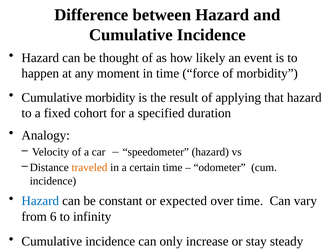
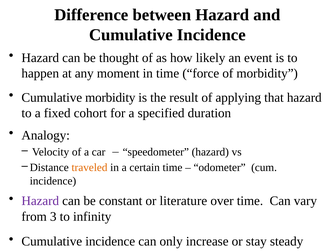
Hazard colour: blue -> purple (40, 201)
expected: expected -> literature (183, 201)
6: 6 -> 3 (53, 217)
